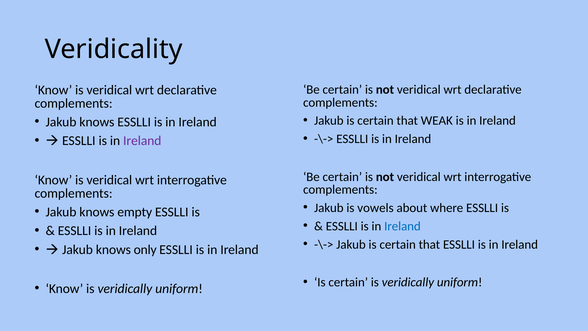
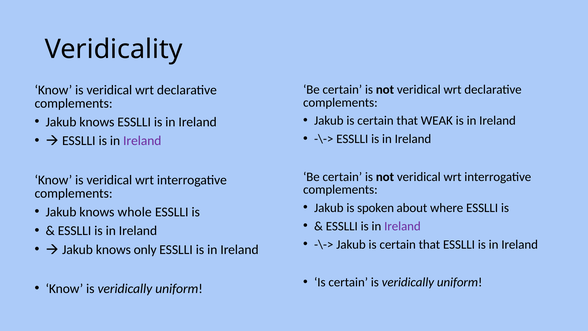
vowels: vowels -> spoken (376, 208)
empty: empty -> whole (135, 212)
Ireland colour: blue -> purple (402, 226)
